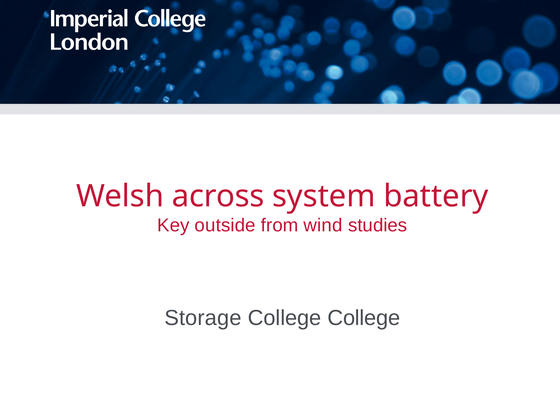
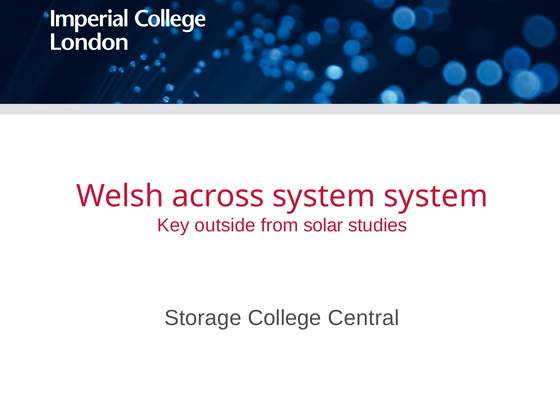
system battery: battery -> system (436, 196)
wind: wind -> solar (323, 225)
College College: College -> Central (364, 318)
